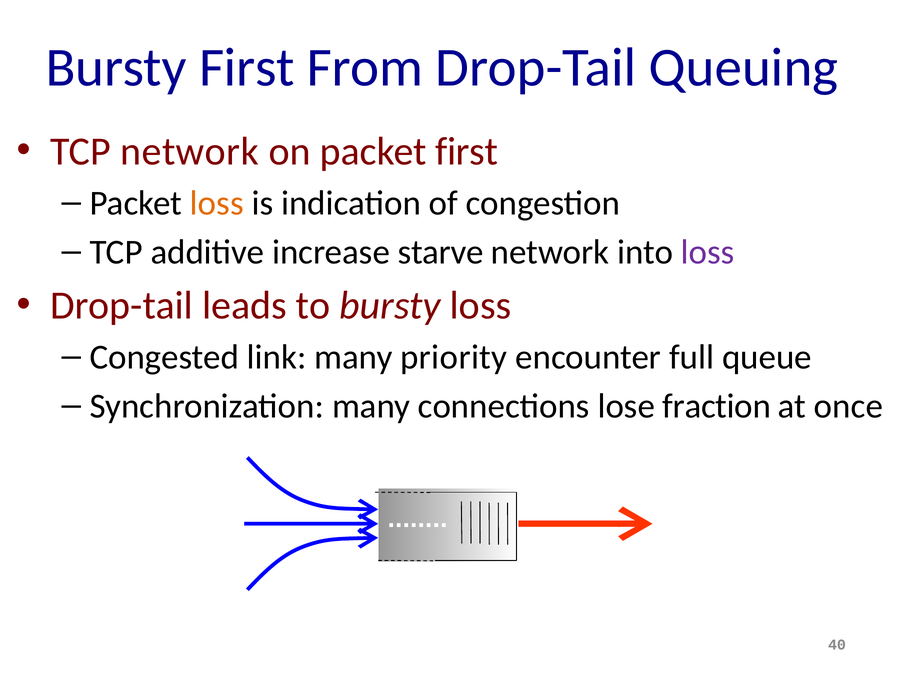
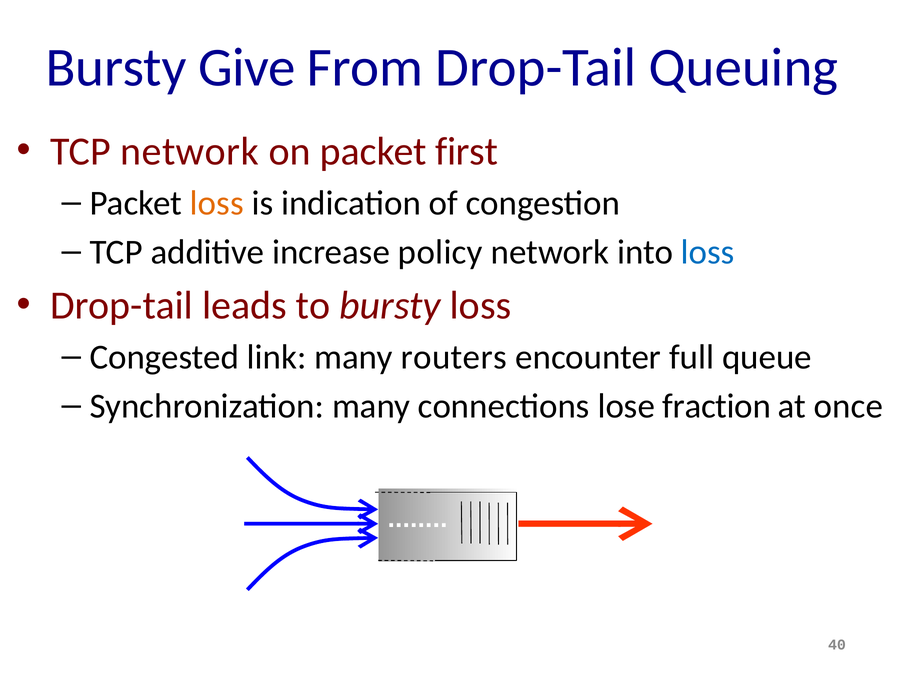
Bursty First: First -> Give (247, 68)
starve: starve -> policy (440, 252)
loss colour: purple -> blue (708, 252)
priority: priority -> routers (454, 357)
